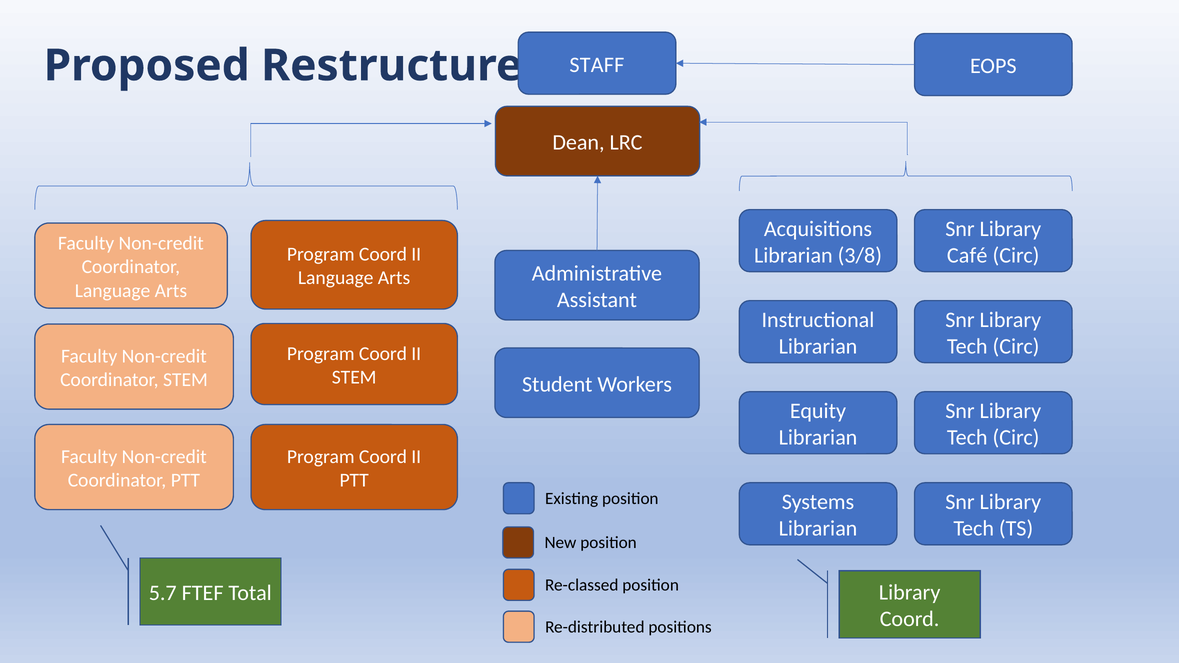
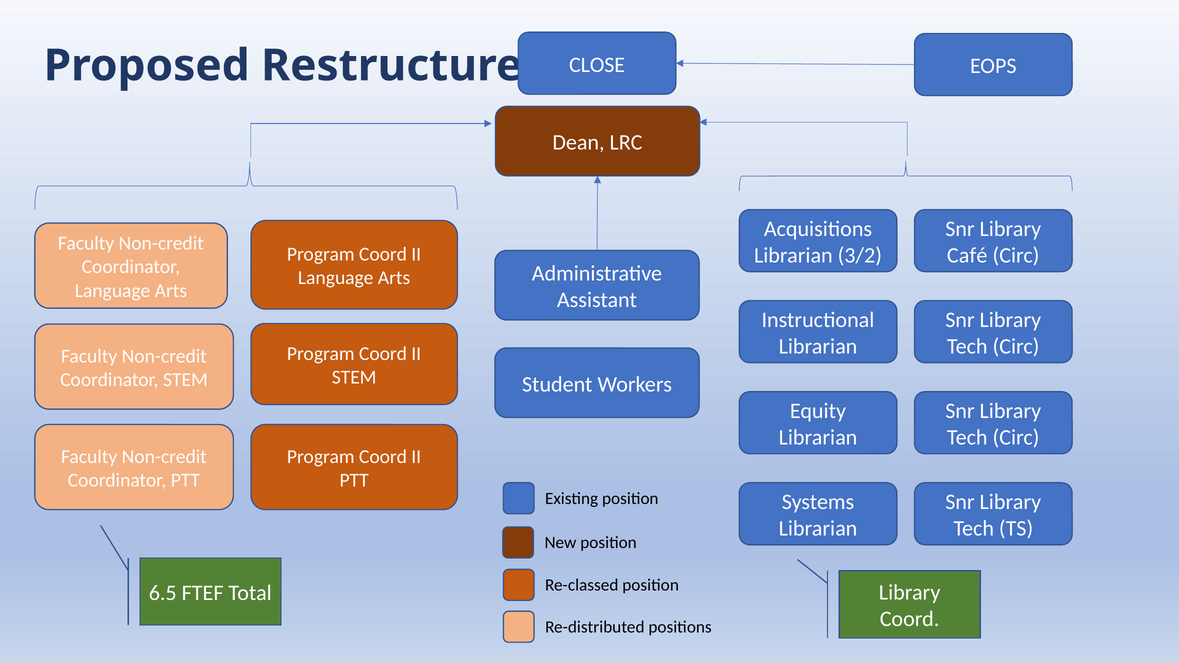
STAFF: STAFF -> CLOSE (597, 65)
3/8: 3/8 -> 3/2 (860, 256)
5.7: 5.7 -> 6.5 (163, 593)
